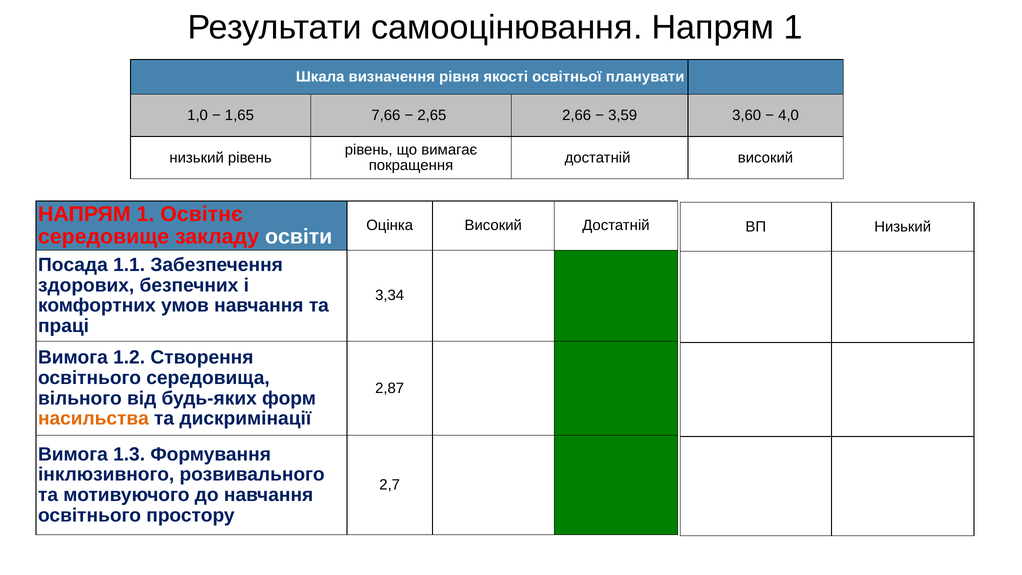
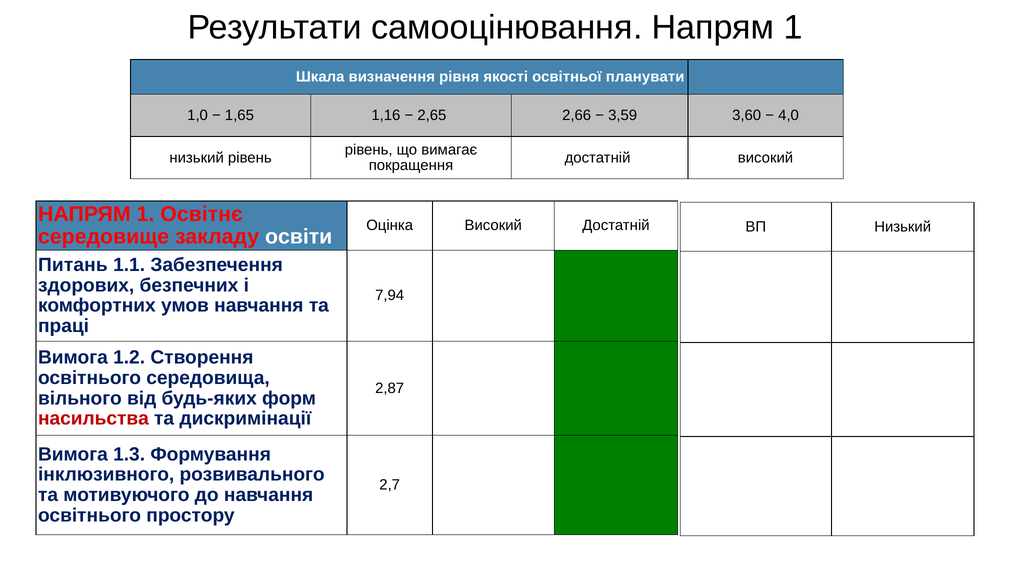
7,66: 7,66 -> 1,16 (386, 115)
Посада: Посада -> Питань (73, 265)
3,34: 3,34 -> 7,94 (390, 295)
насильства colour: orange -> red (93, 419)
